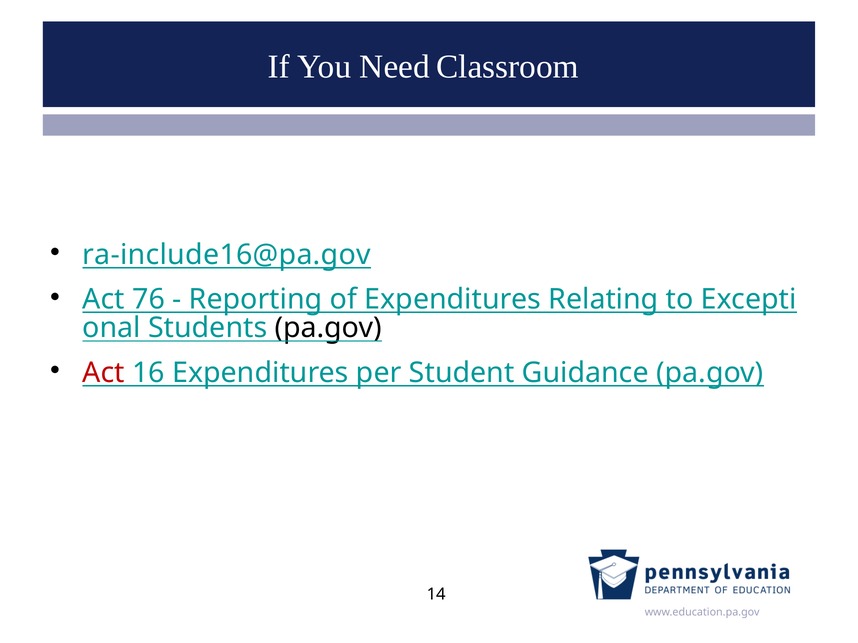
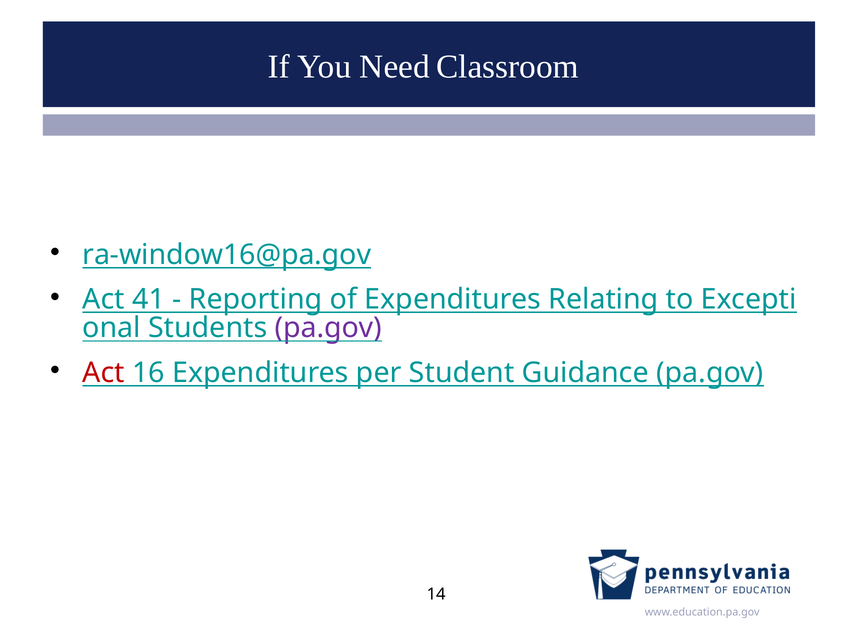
ra-include16@pa.gov: ra-include16@pa.gov -> ra-window16@pa.gov (227, 255)
76: 76 -> 41 (149, 300)
pa.gov colour: black -> purple (328, 328)
